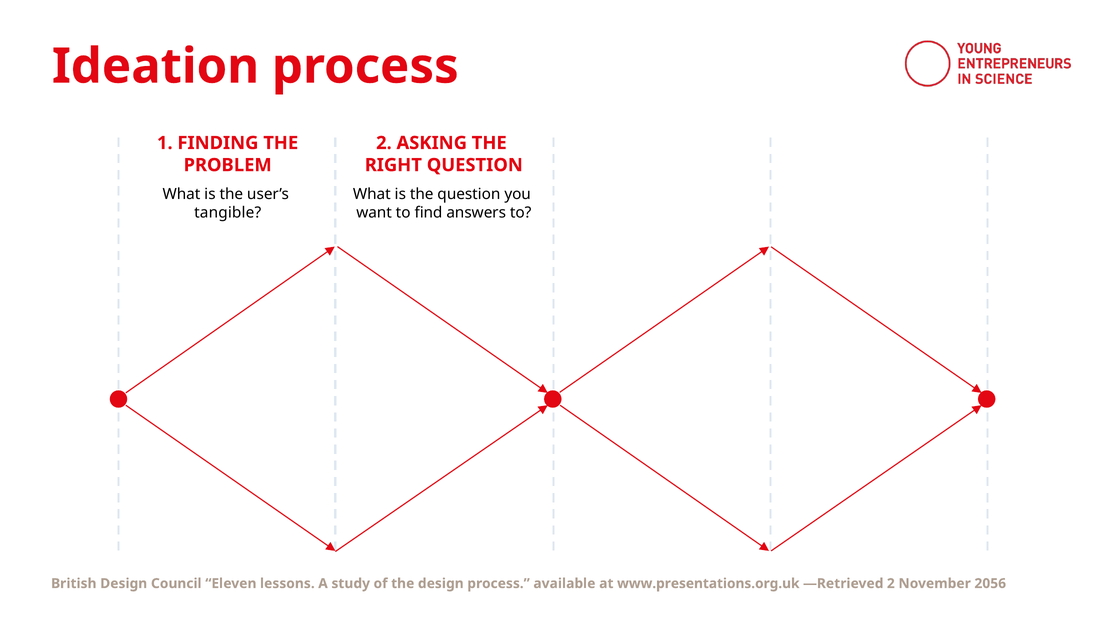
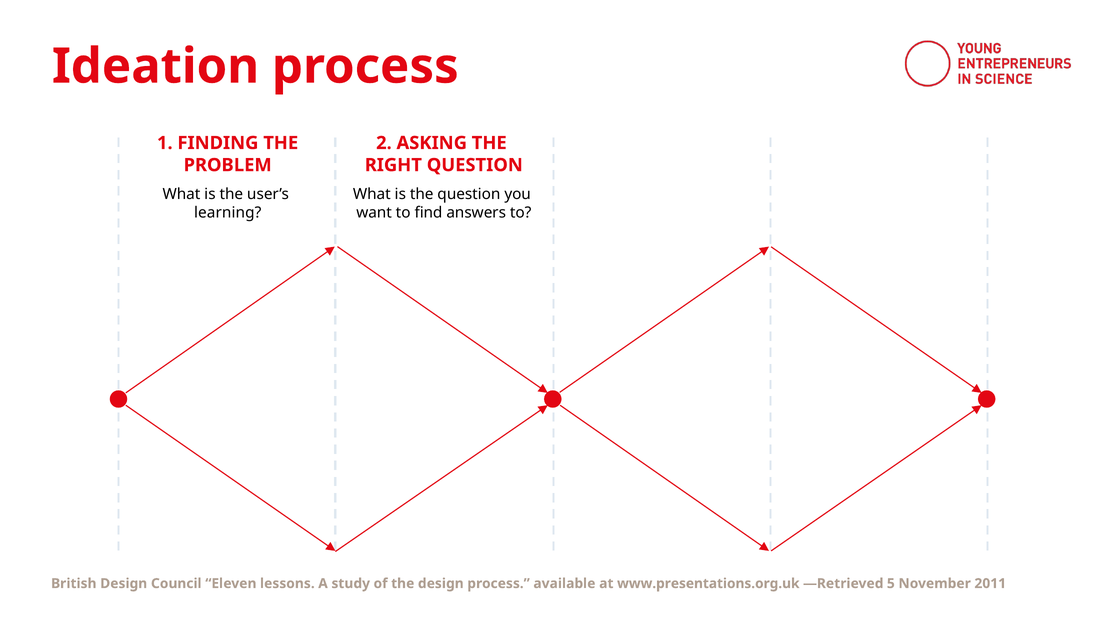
tangible: tangible -> learning (228, 213)
—Retrieved 2: 2 -> 5 (891, 583)
2056: 2056 -> 2011 (990, 583)
